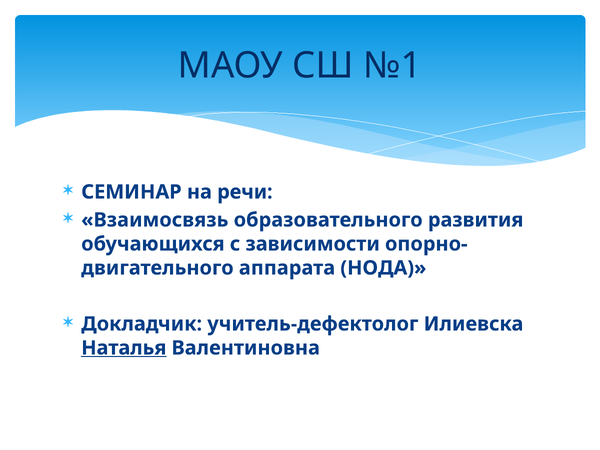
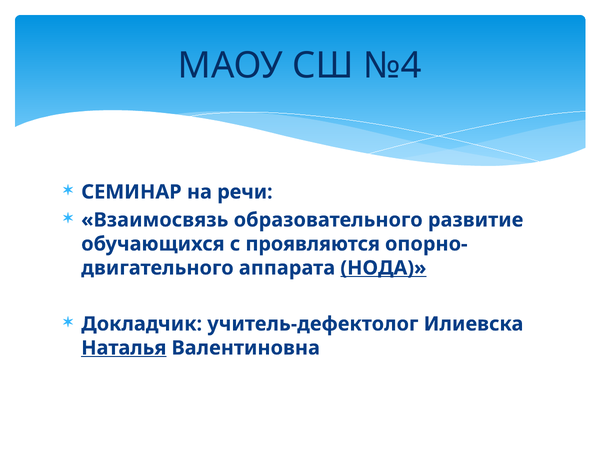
№1: №1 -> №4 (393, 66)
развития: развития -> развитие (476, 220)
зависимости: зависимости -> проявляются (313, 244)
НОДА underline: none -> present (383, 268)
